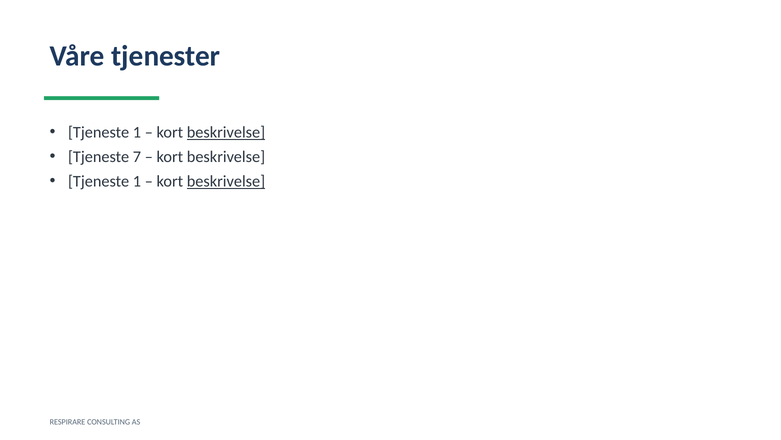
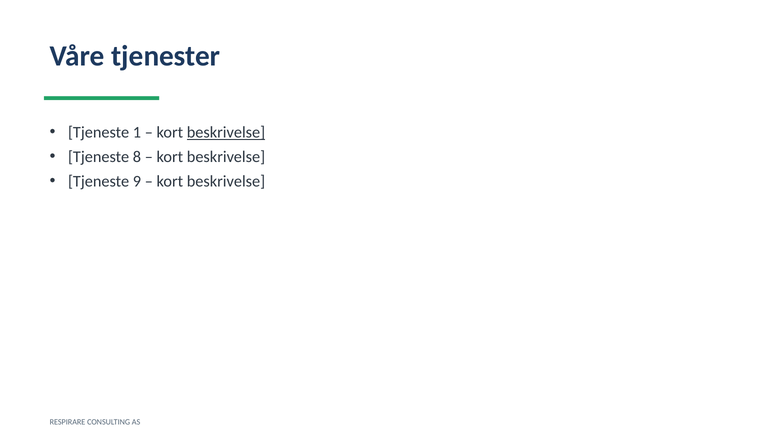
7: 7 -> 8 (137, 157)
1: 1 -> 9 (137, 181)
beskrivelse underline: present -> none (226, 181)
